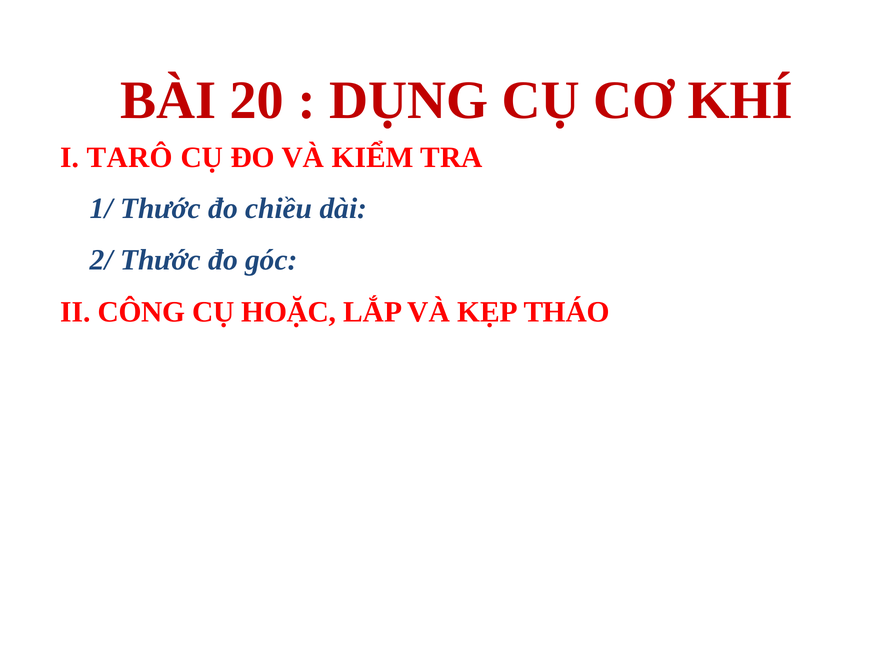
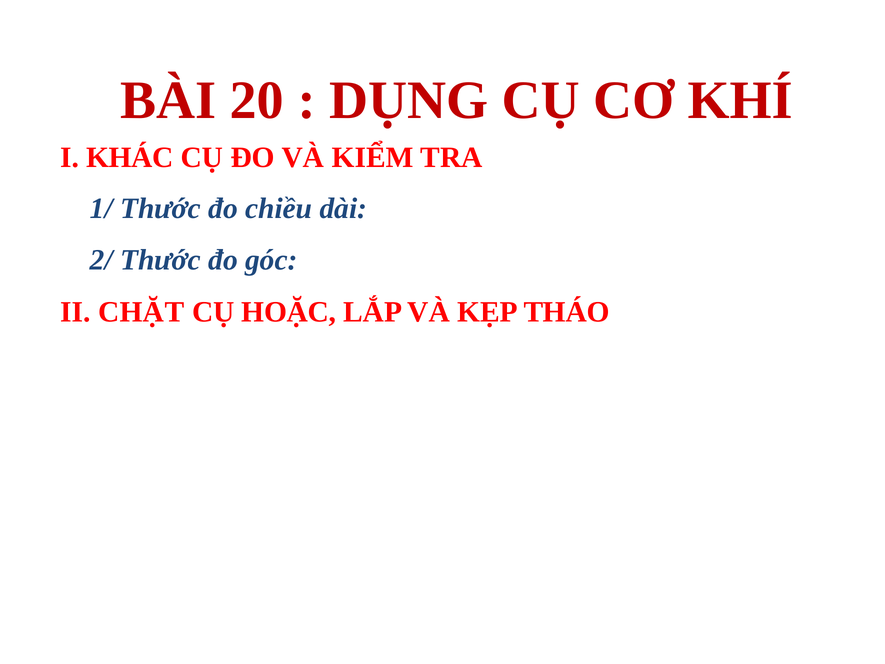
TARÔ: TARÔ -> KHÁC (130, 158)
CÔNG: CÔNG -> CHẶT (141, 312)
